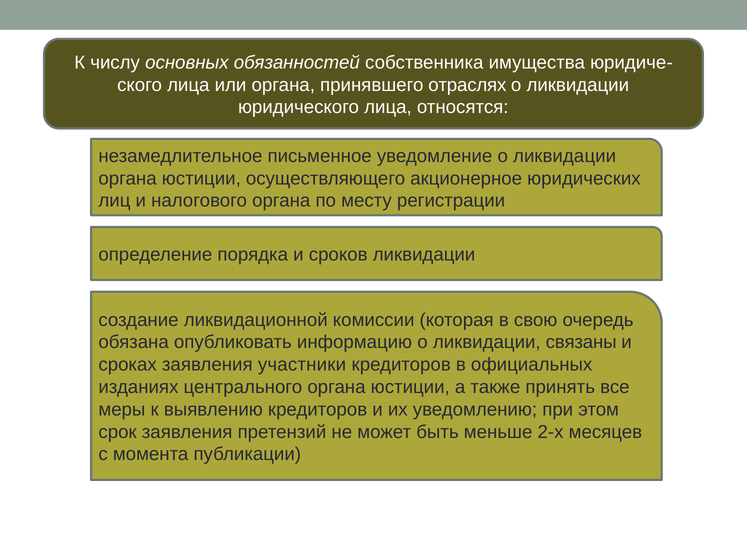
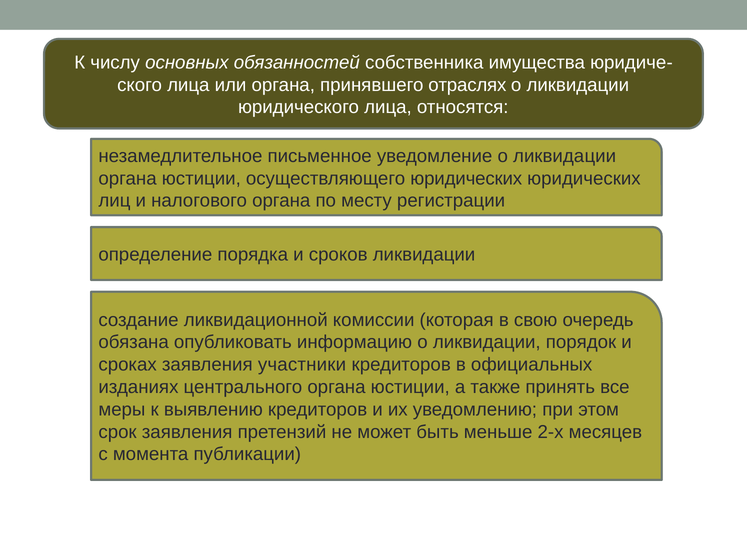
осуществляющего акционерное: акционерное -> юридических (466, 178)
связаны: связаны -> порядок (581, 342)
